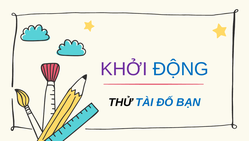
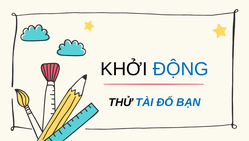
KHỞI colour: purple -> black (124, 69)
